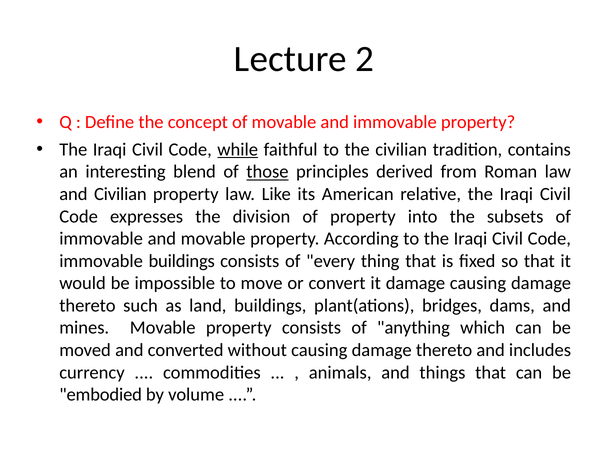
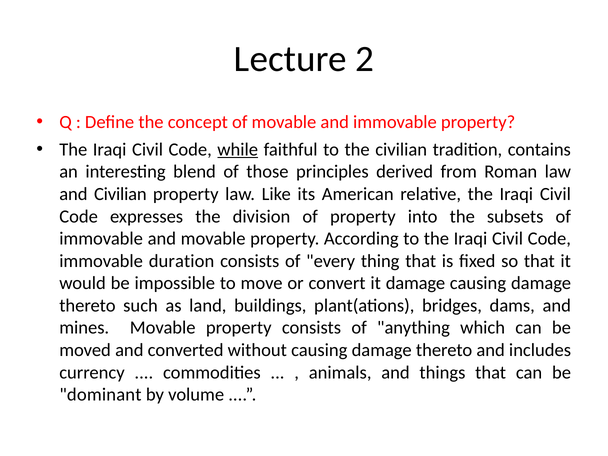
those underline: present -> none (267, 172)
immovable buildings: buildings -> duration (182, 261)
embodied: embodied -> dominant (100, 395)
